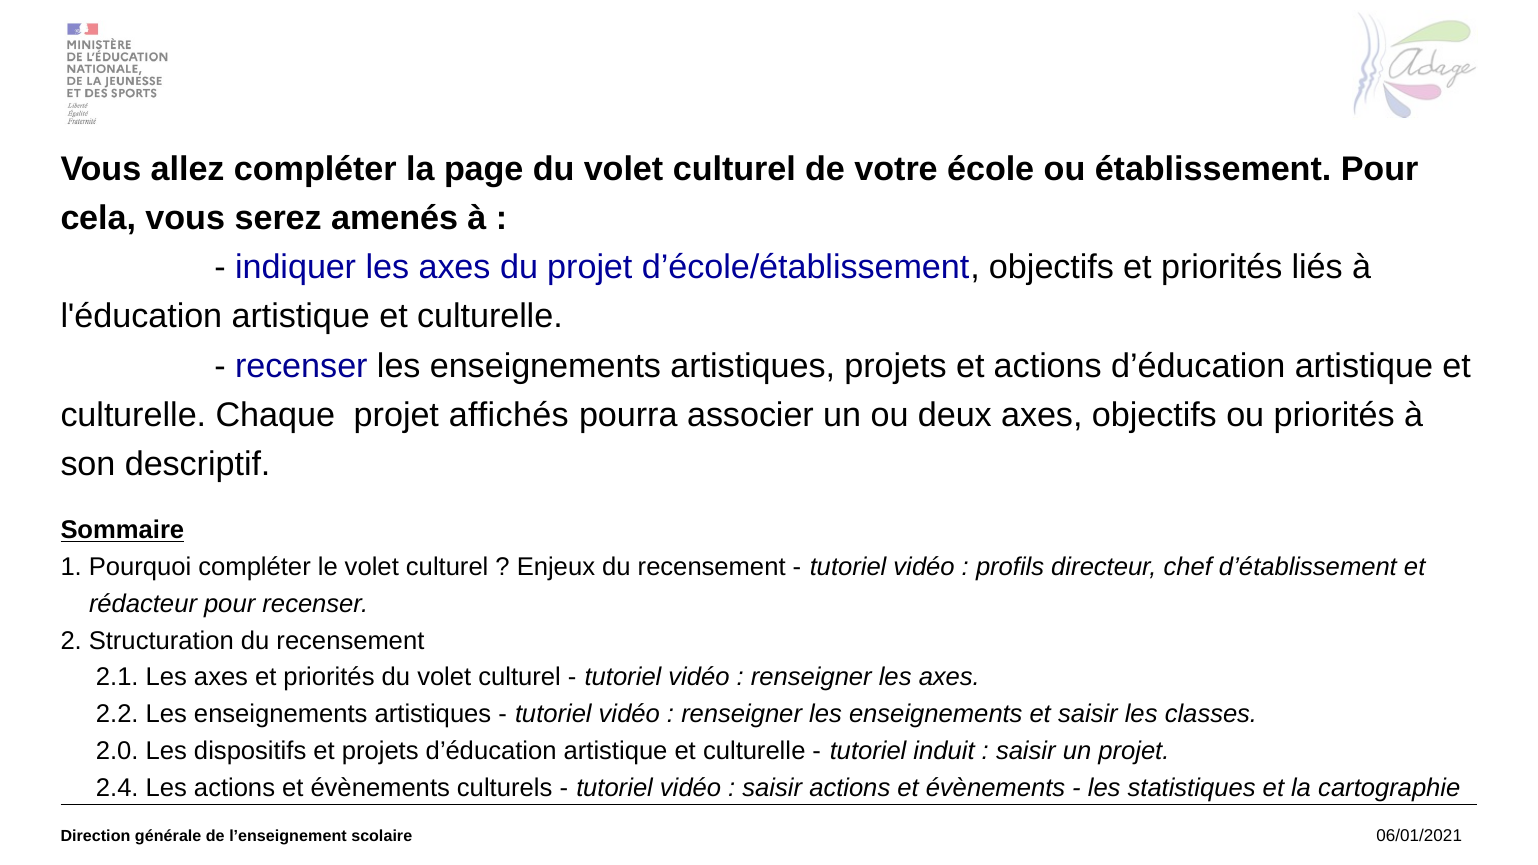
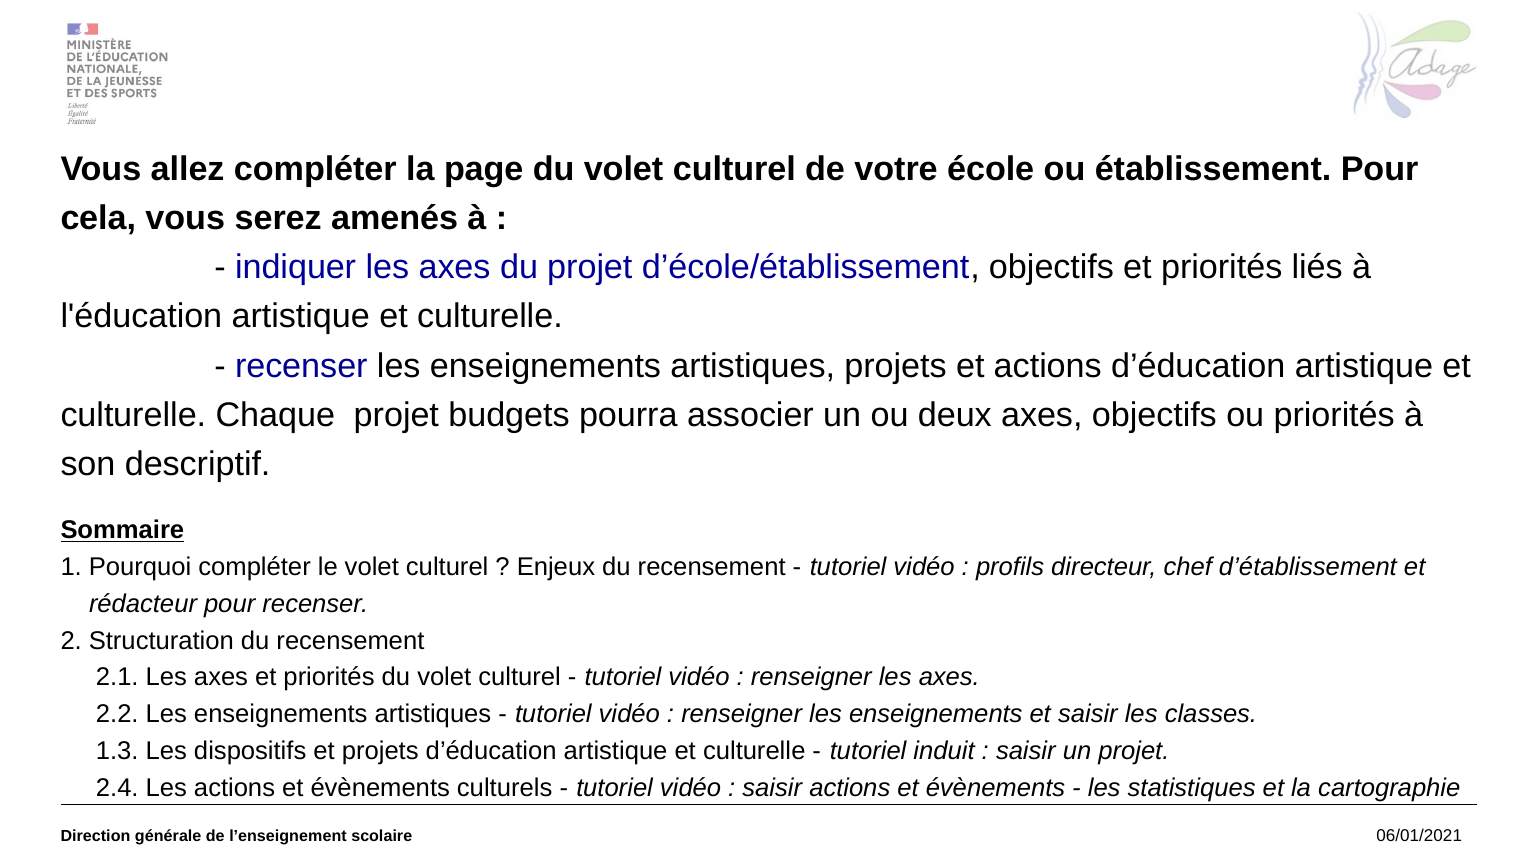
affichés: affichés -> budgets (509, 415)
2.0: 2.0 -> 1.3 (117, 751)
